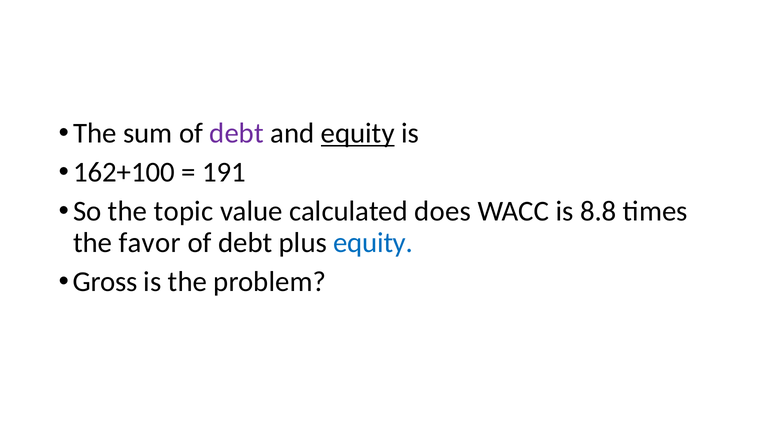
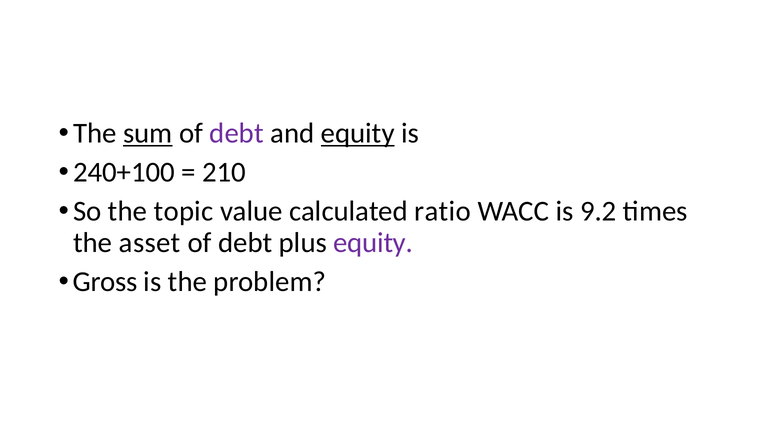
sum underline: none -> present (148, 133)
162+100: 162+100 -> 240+100 (124, 173)
191: 191 -> 210 (224, 173)
does: does -> ratio (443, 212)
8.8: 8.8 -> 9.2 (598, 212)
favor: favor -> asset (150, 243)
equity colour: blue -> purple (373, 243)
